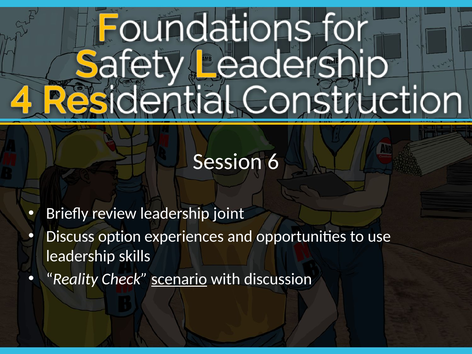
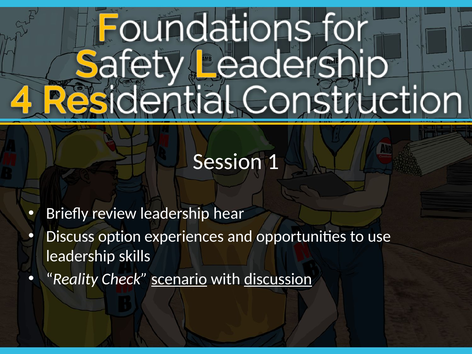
6: 6 -> 1 (273, 162)
joint: joint -> hear (229, 214)
discussion underline: none -> present (278, 279)
